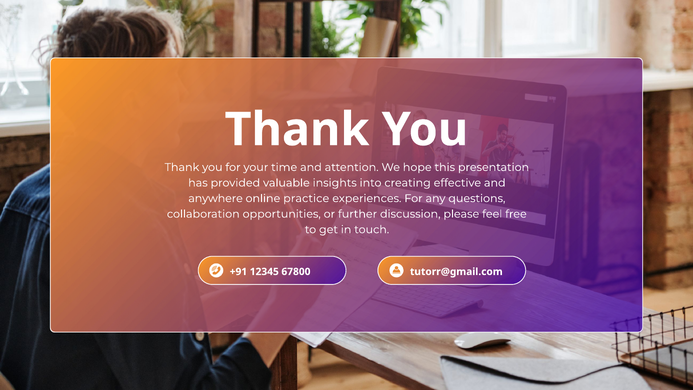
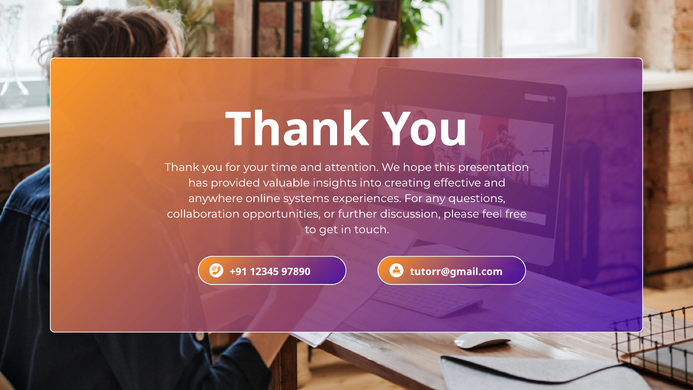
practice: practice -> systems (306, 198)
67800: 67800 -> 97890 (296, 272)
